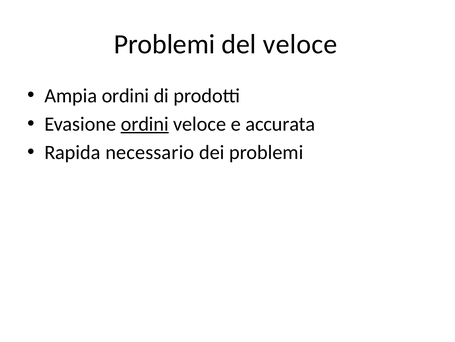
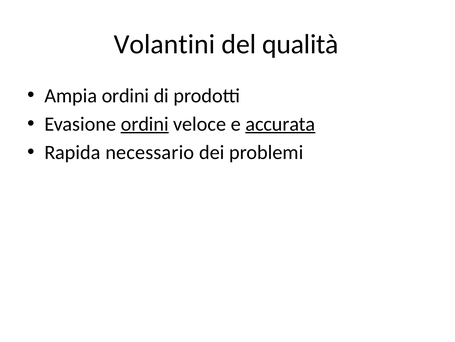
Problemi: Problemi -> Volantini (164, 44)
del veloce: veloce -> qualità (300, 44)
accurata underline: none -> present (280, 124)
